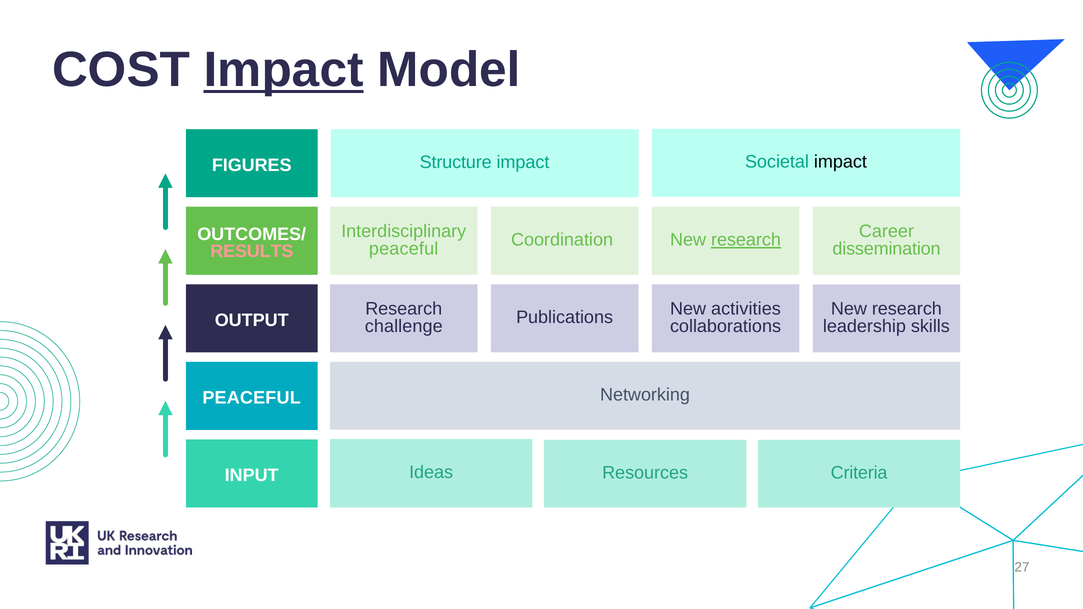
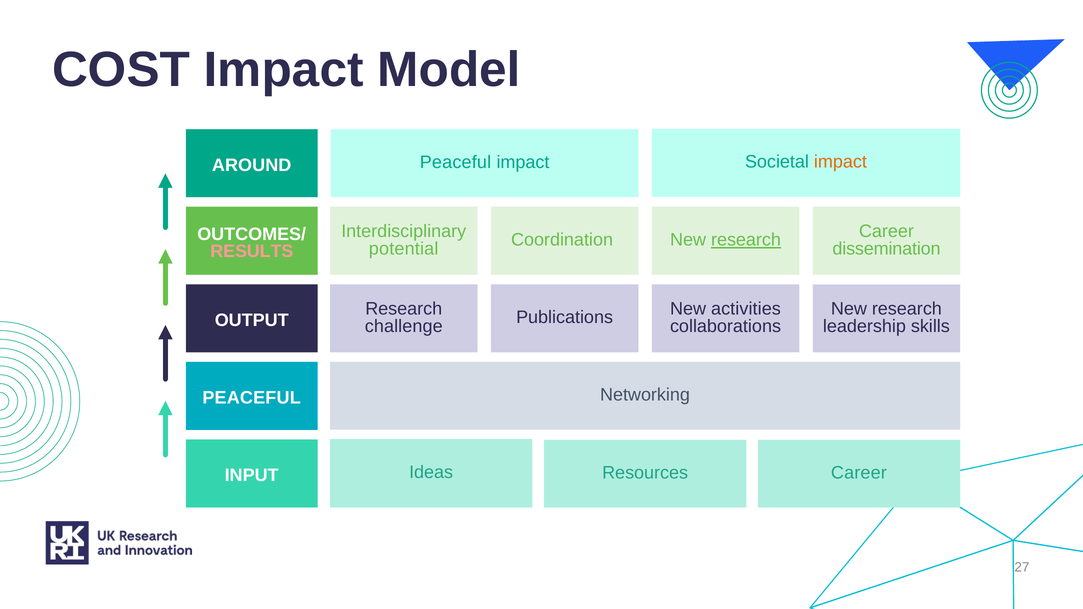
Impact underline: present -> none (284, 70)
Structure: Structure -> Peaceful (455, 162)
impact colour: black -> orange (840, 162)
FIGURES: FIGURES -> AROUND (252, 165)
peaceful: peaceful -> potential (404, 249)
Resources Criteria: Criteria -> Career (859, 473)
